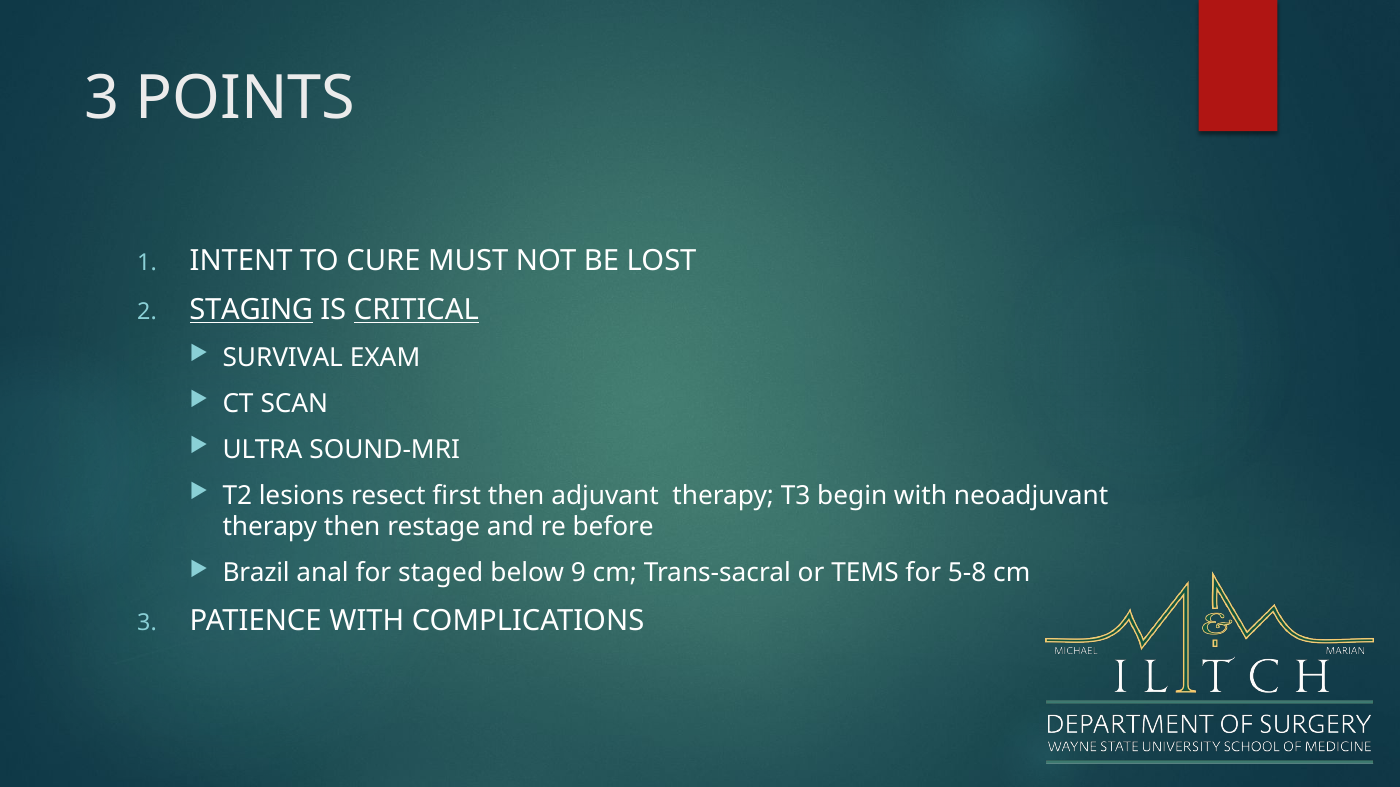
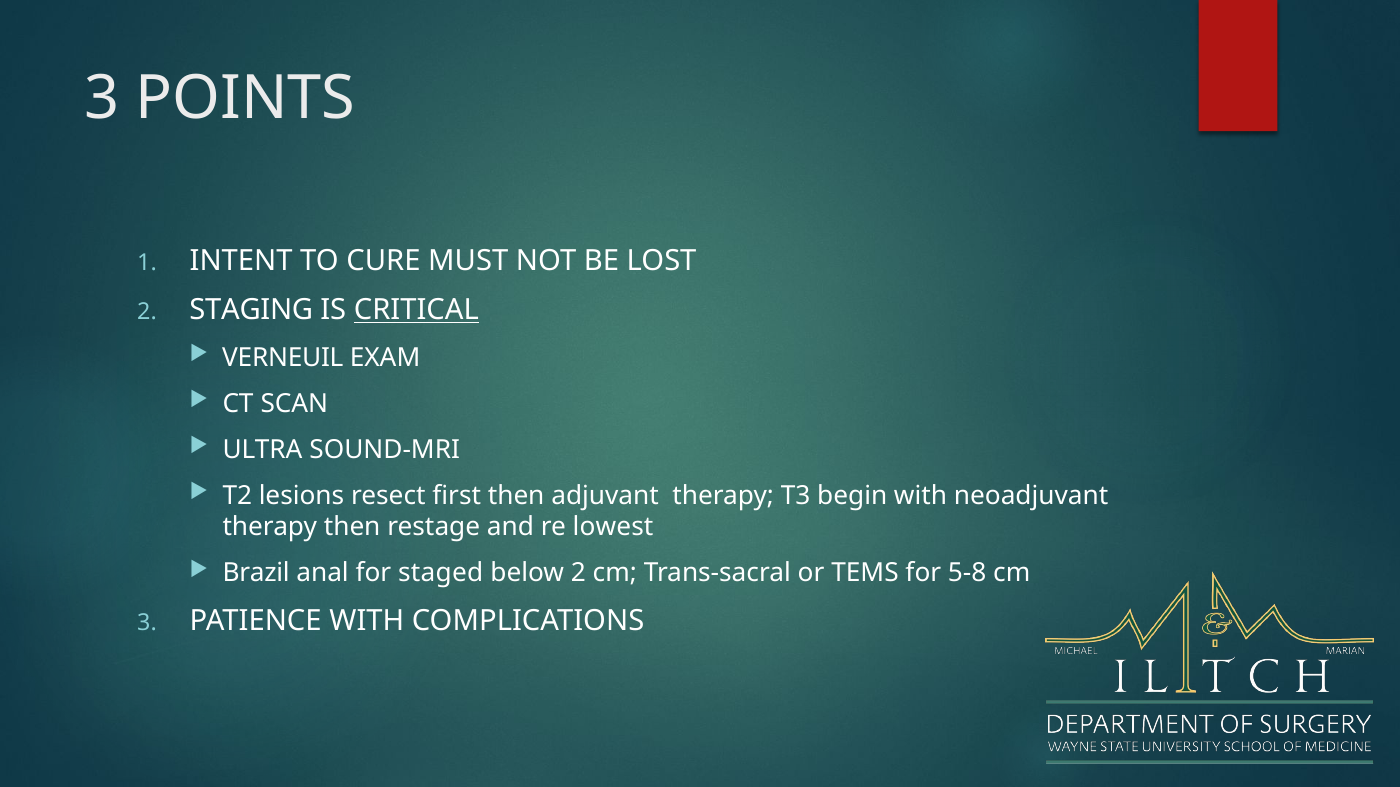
STAGING underline: present -> none (251, 310)
SURVIVAL: SURVIVAL -> VERNEUIL (283, 358)
before: before -> lowest (613, 528)
below 9: 9 -> 2 (578, 574)
